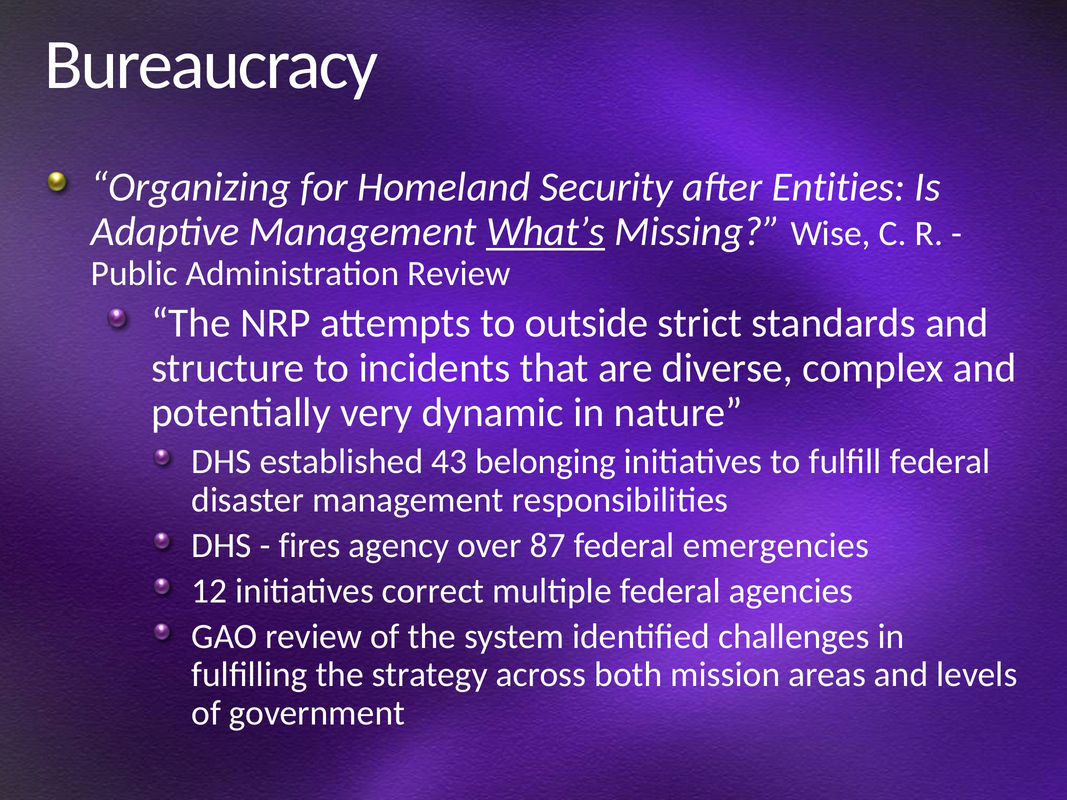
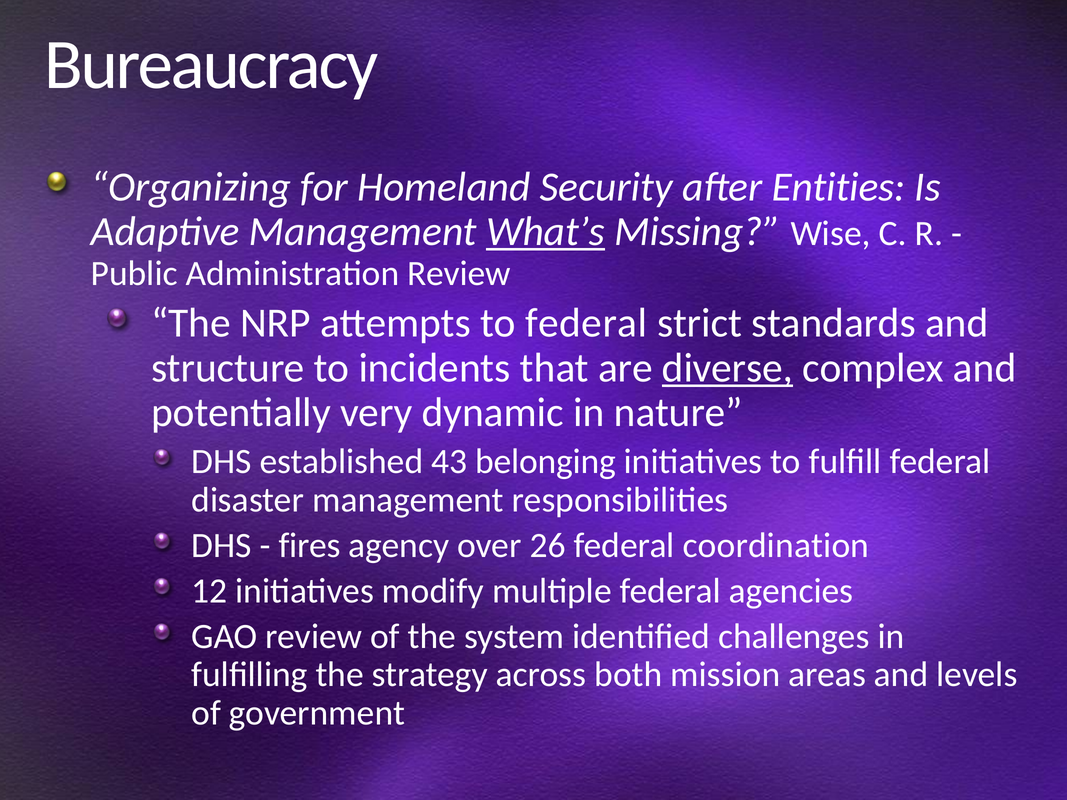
to outside: outside -> federal (586, 323)
diverse underline: none -> present (727, 368)
87: 87 -> 26 (548, 546)
emergencies: emergencies -> coordination (776, 546)
correct: correct -> modify (433, 591)
